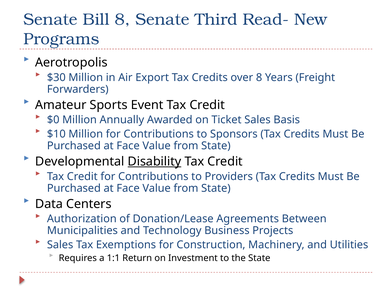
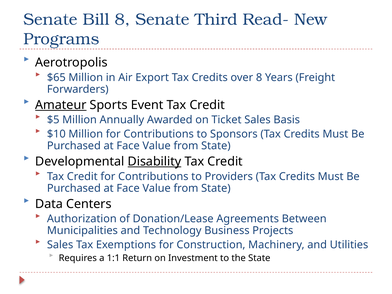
$30: $30 -> $65 (56, 77)
Amateur underline: none -> present (61, 105)
$0: $0 -> $5 (53, 120)
